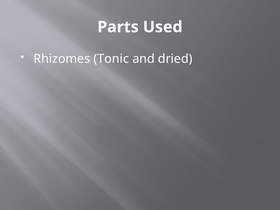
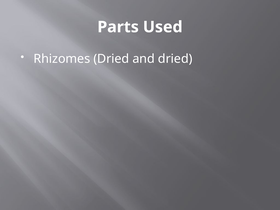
Rhizomes Tonic: Tonic -> Dried (111, 59)
